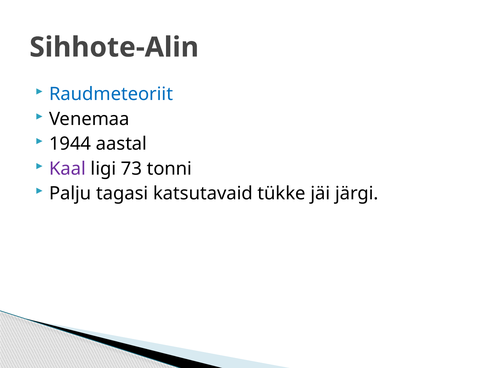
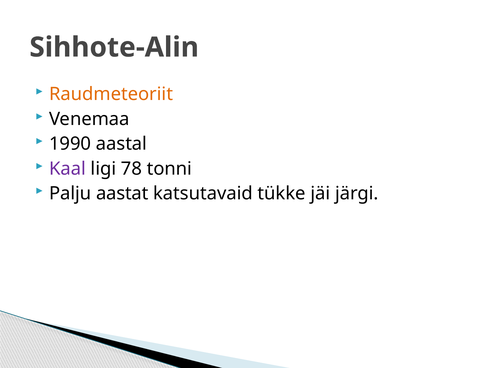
Raudmeteoriit colour: blue -> orange (111, 94)
1944: 1944 -> 1990 (70, 144)
73: 73 -> 78 (131, 169)
tagasi: tagasi -> aastat (122, 194)
